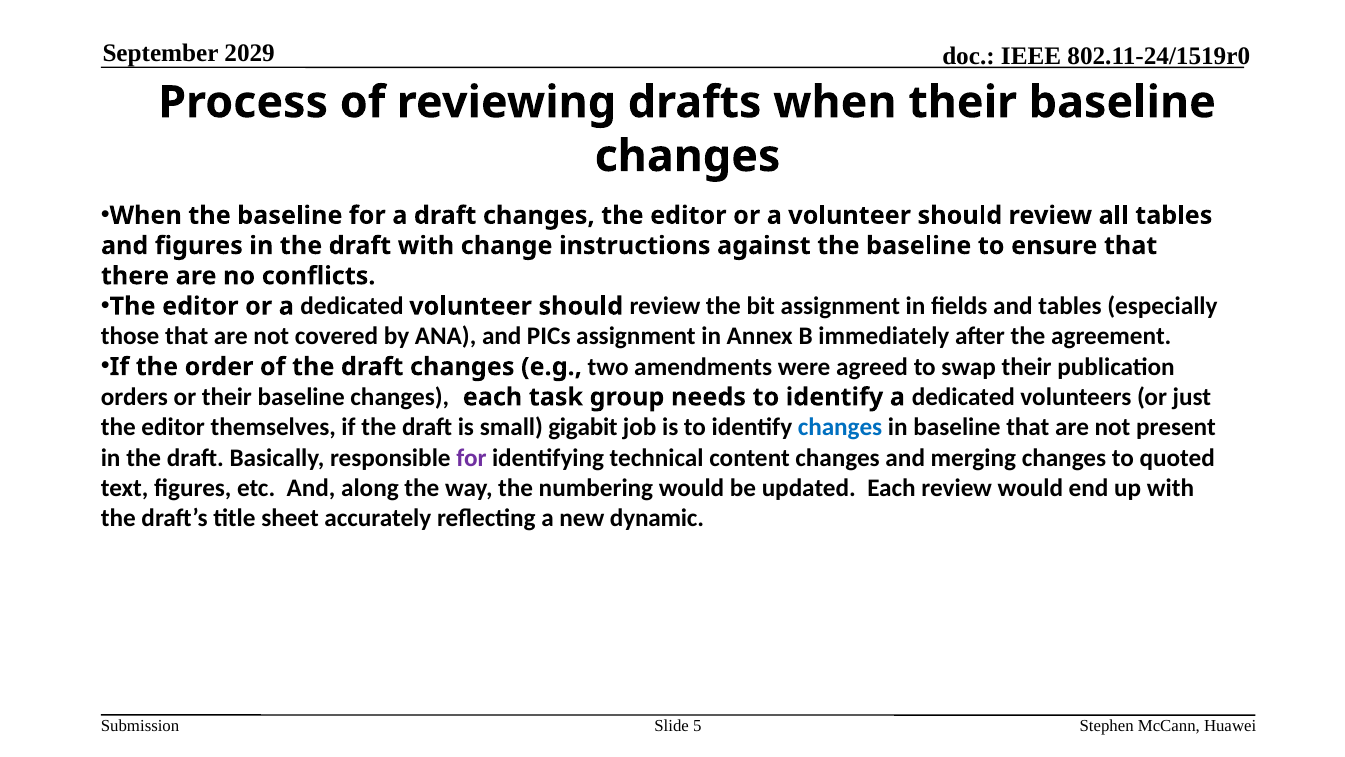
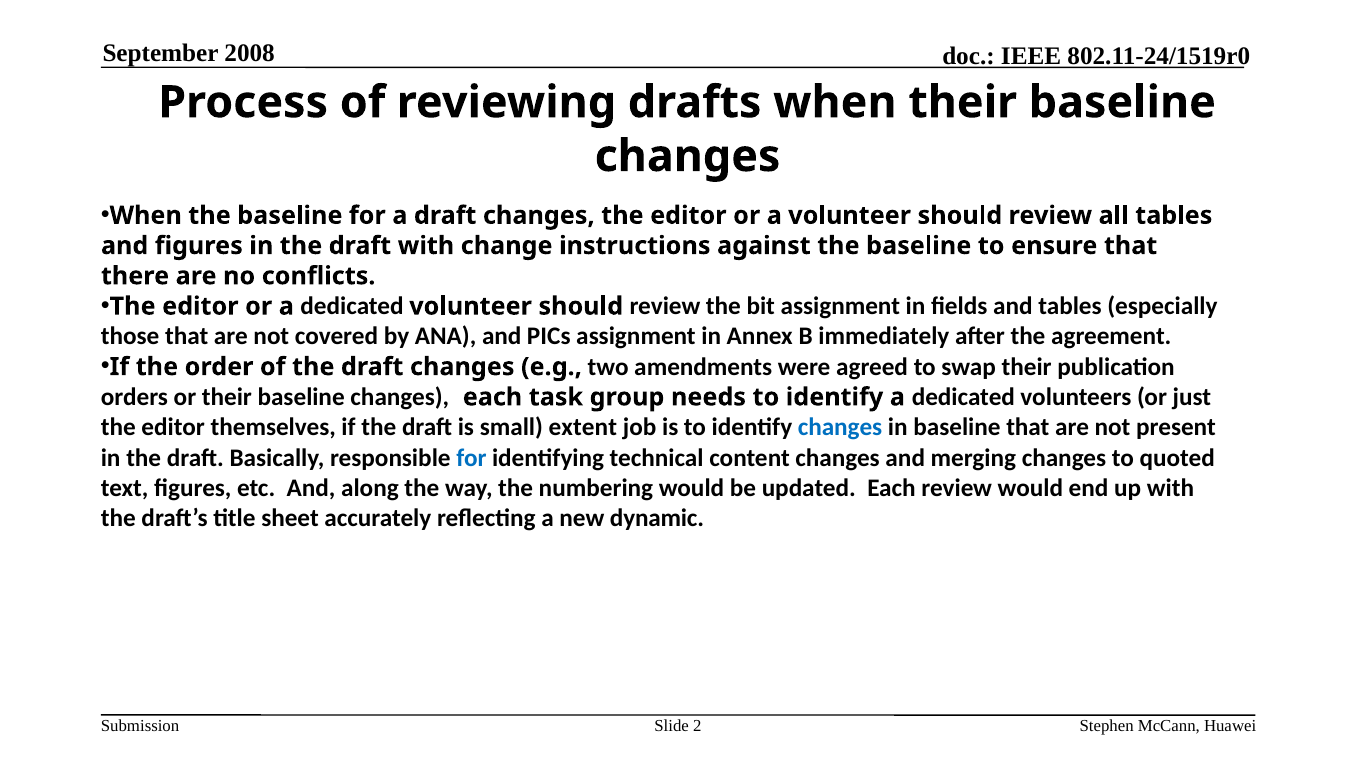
2029: 2029 -> 2008 (250, 53)
gigabit: gigabit -> extent (583, 427)
for colour: purple -> blue (471, 457)
5: 5 -> 2 (697, 726)
